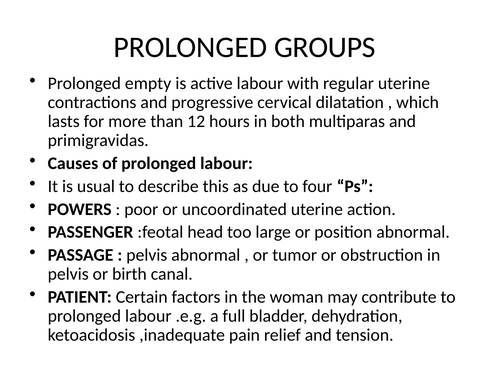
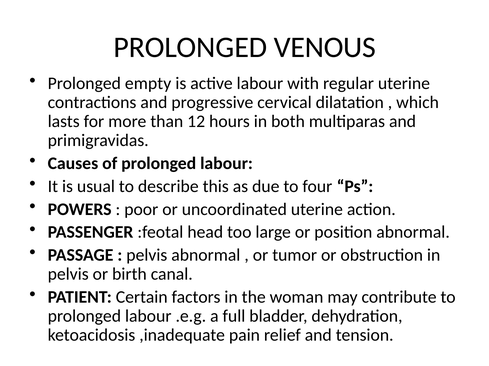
GROUPS: GROUPS -> VENOUS (325, 47)
